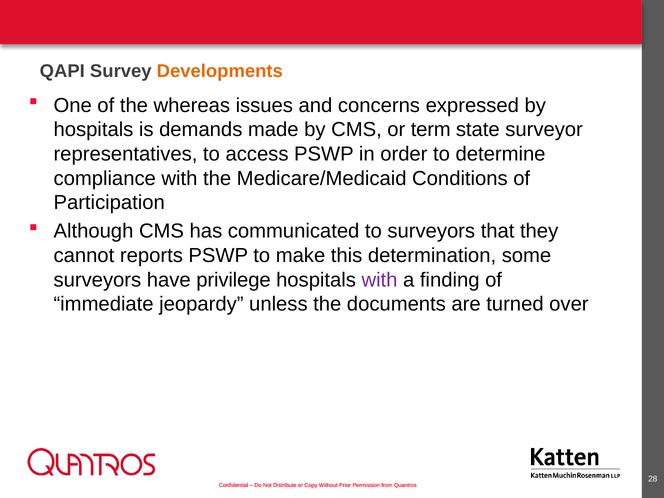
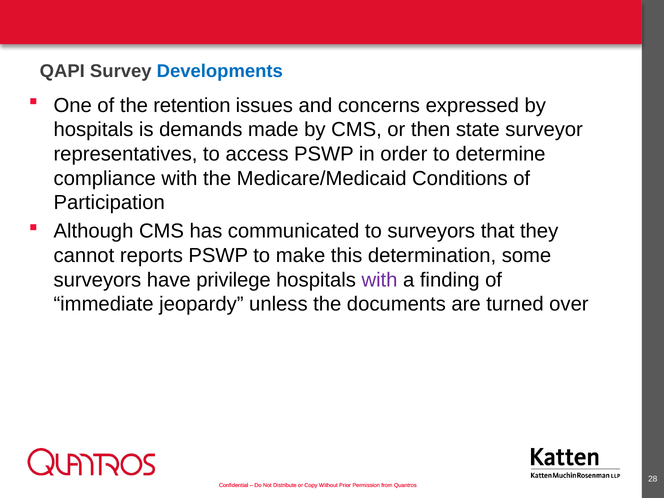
Developments colour: orange -> blue (220, 71)
whereas: whereas -> retention (192, 105)
term: term -> then (431, 130)
